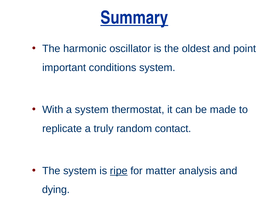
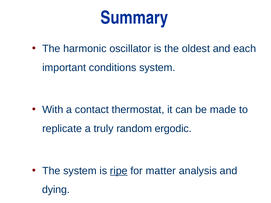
Summary underline: present -> none (134, 18)
point: point -> each (245, 49)
a system: system -> contact (92, 110)
contact: contact -> ergodic (173, 129)
